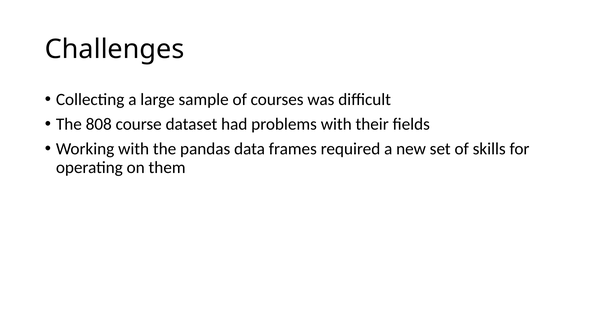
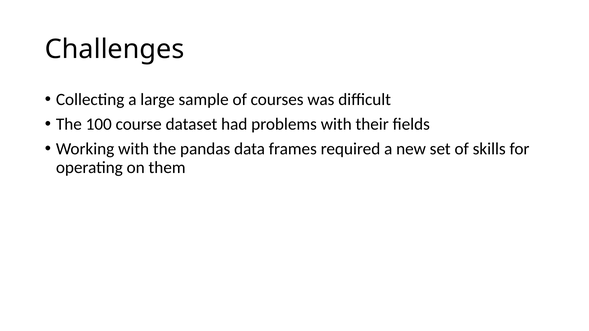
808: 808 -> 100 (99, 124)
